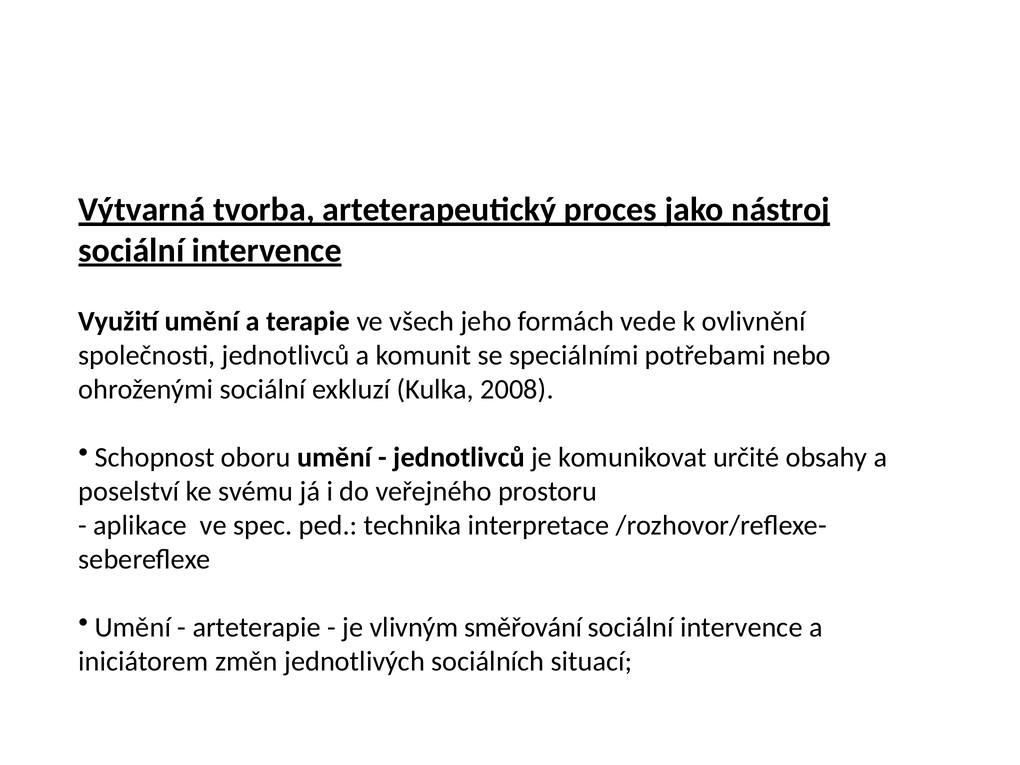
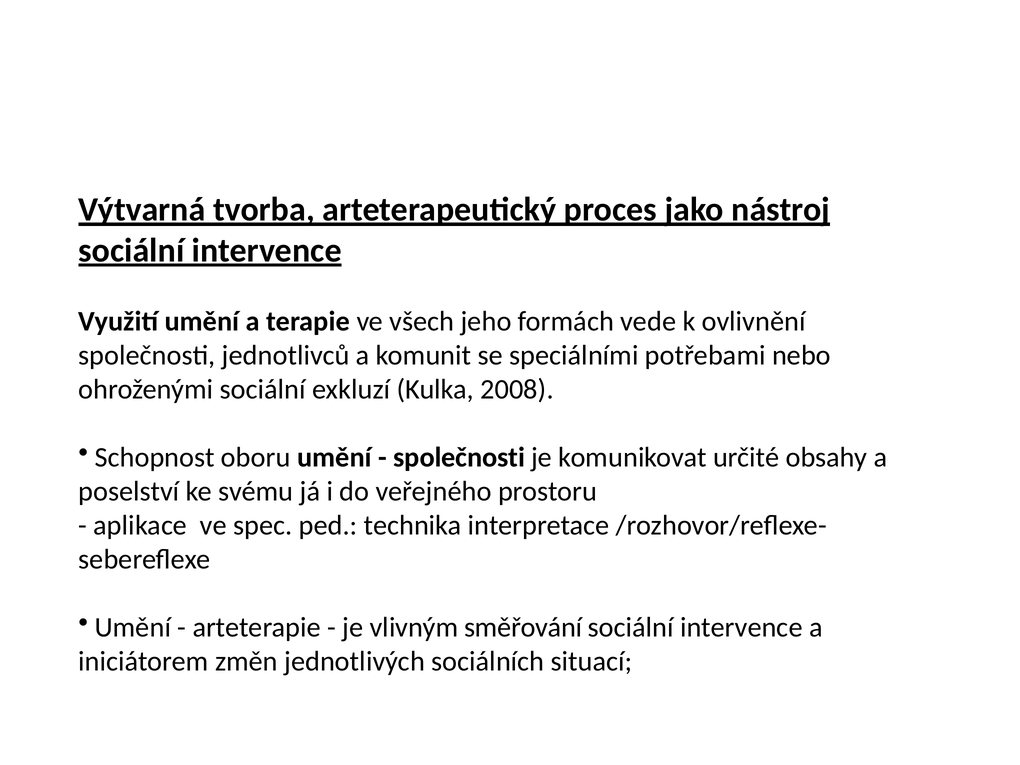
jednotlivců: jednotlivců -> společnosti (459, 457)
